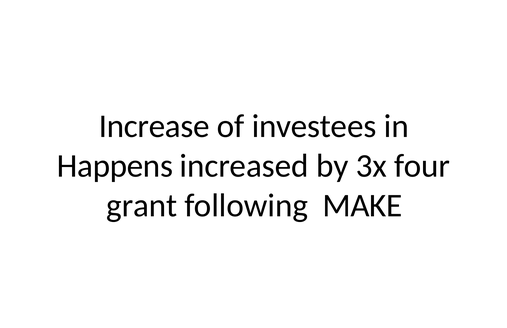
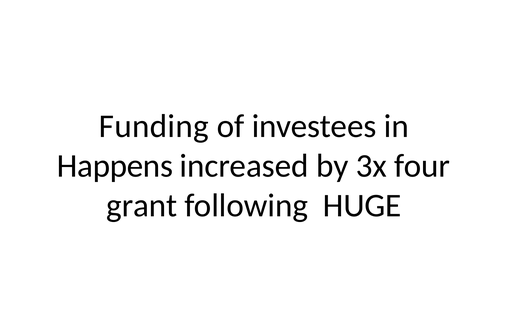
Increase: Increase -> Funding (154, 126)
MAKE: MAKE -> HUGE (362, 206)
